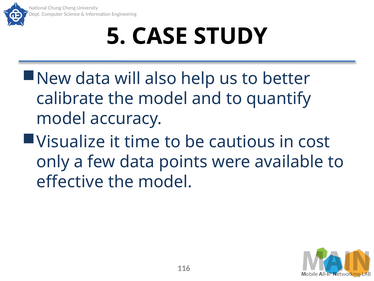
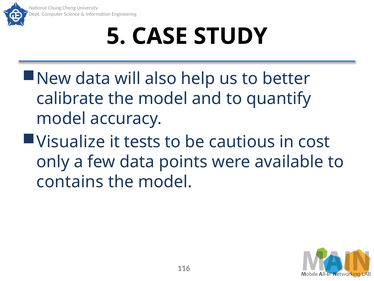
time: time -> tests (142, 142)
effective: effective -> contains (70, 182)
